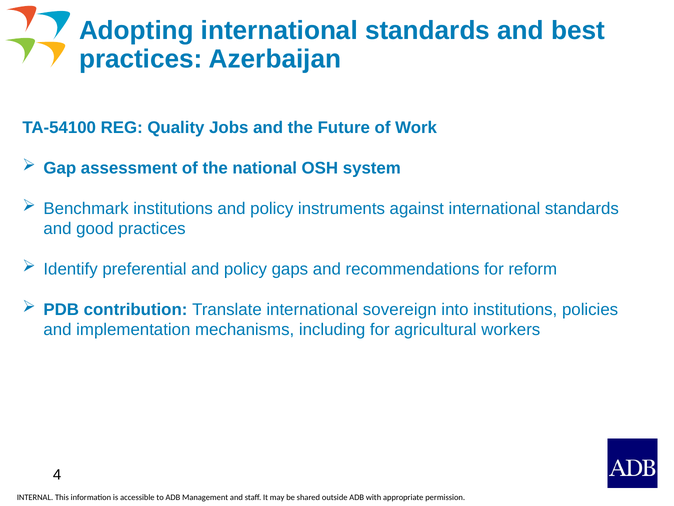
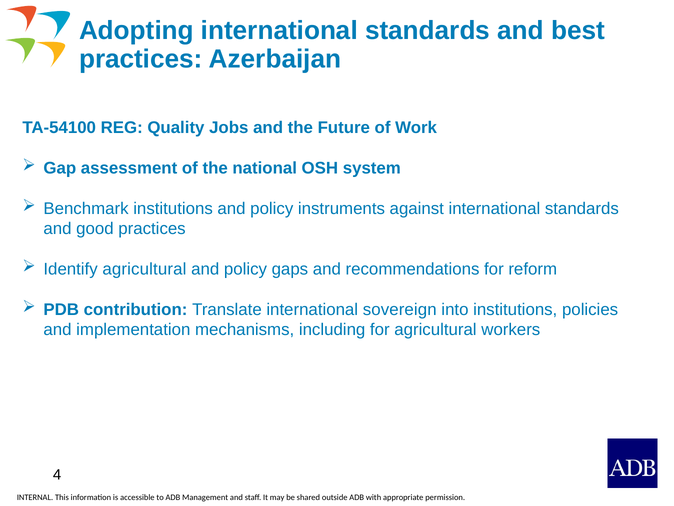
Identify preferential: preferential -> agricultural (144, 269)
